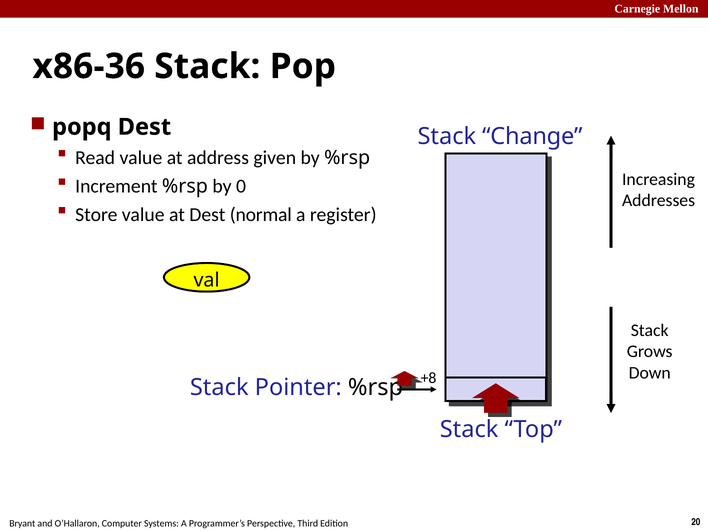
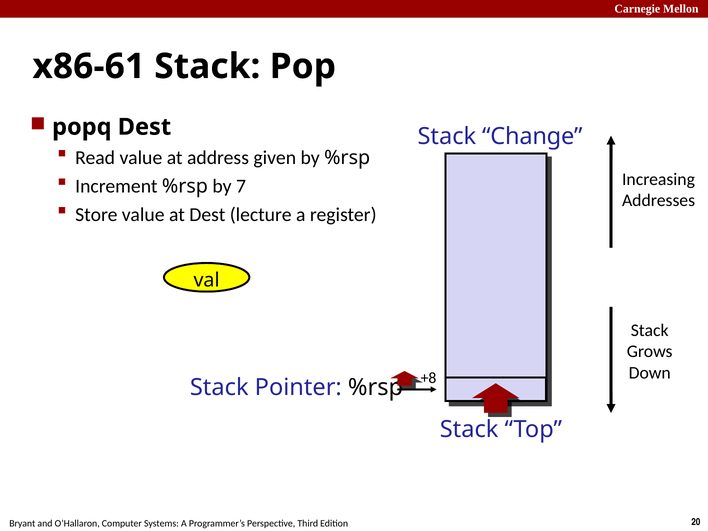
x86-36: x86-36 -> x86-61 (89, 66)
0: 0 -> 7 (241, 186)
normal: normal -> lecture (261, 215)
